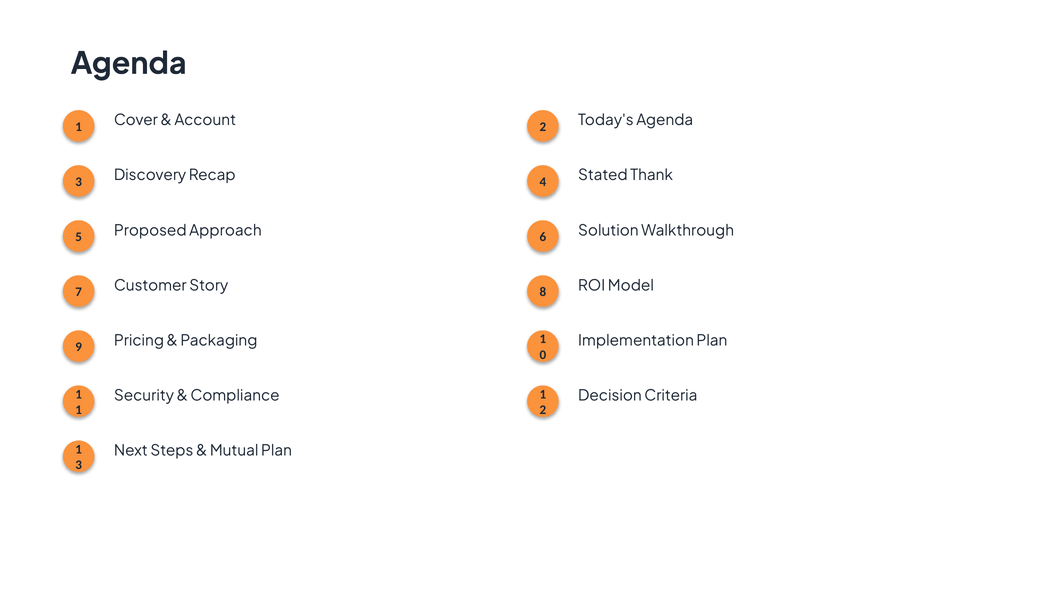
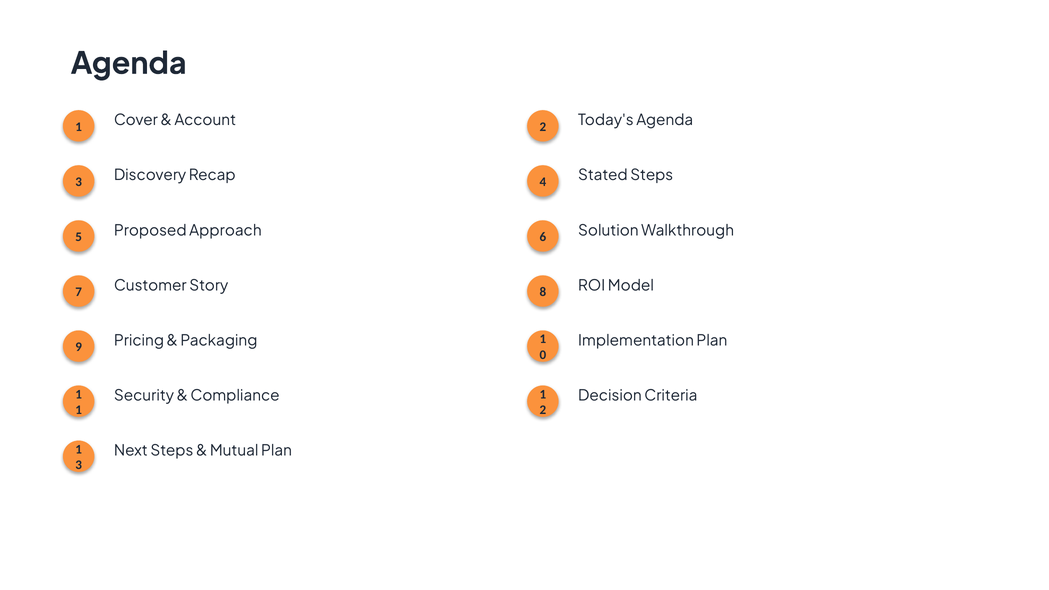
Stated Thank: Thank -> Steps (652, 175)
